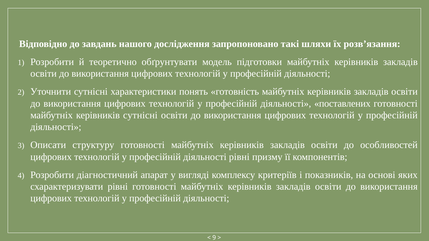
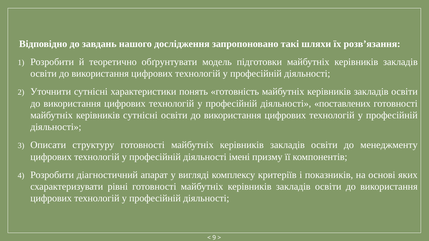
особливостей: особливостей -> менеджменту (389, 145)
діяльності рівні: рівні -> імені (239, 157)
